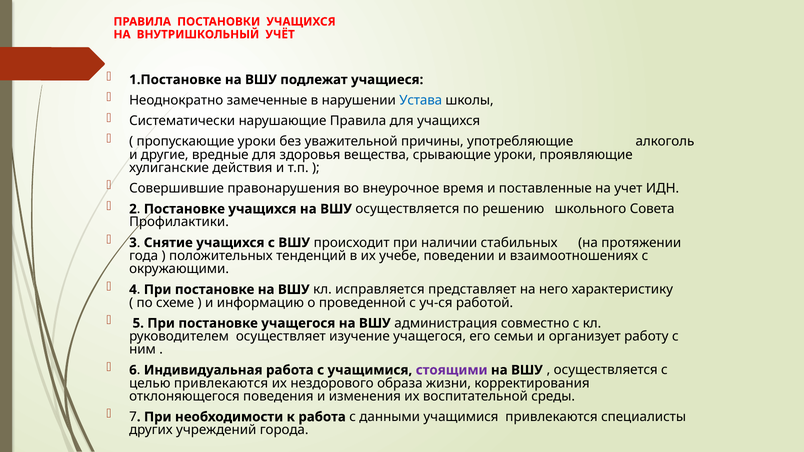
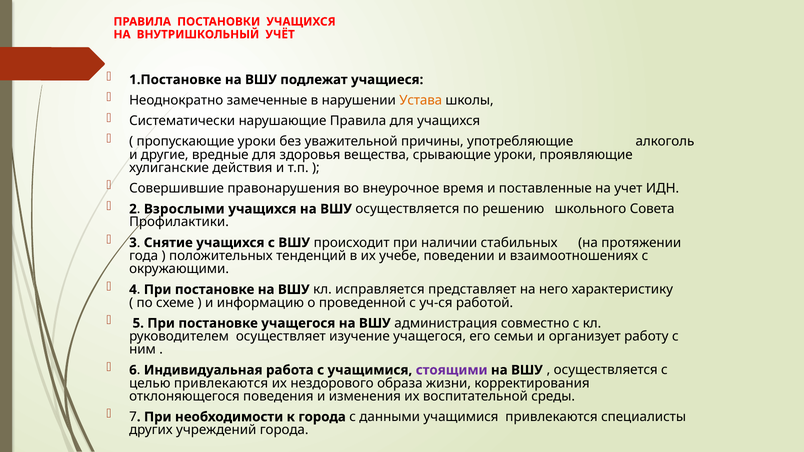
Устава colour: blue -> orange (421, 100)
2 Постановке: Постановке -> Взрослыми (184, 209)
к работа: работа -> города (322, 417)
